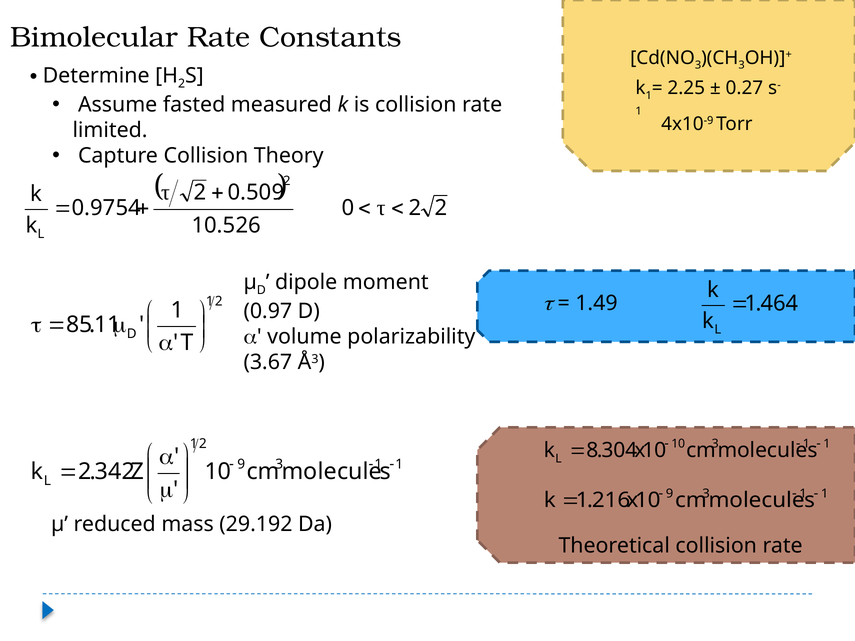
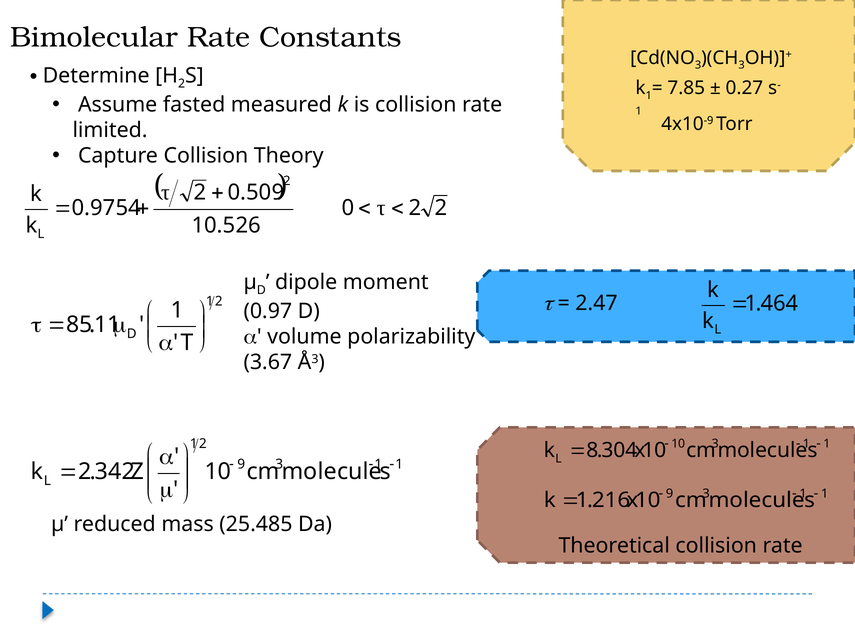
2.25: 2.25 -> 7.85 (686, 88)
1.49: 1.49 -> 2.47 (596, 304)
29.192: 29.192 -> 25.485 (256, 524)
